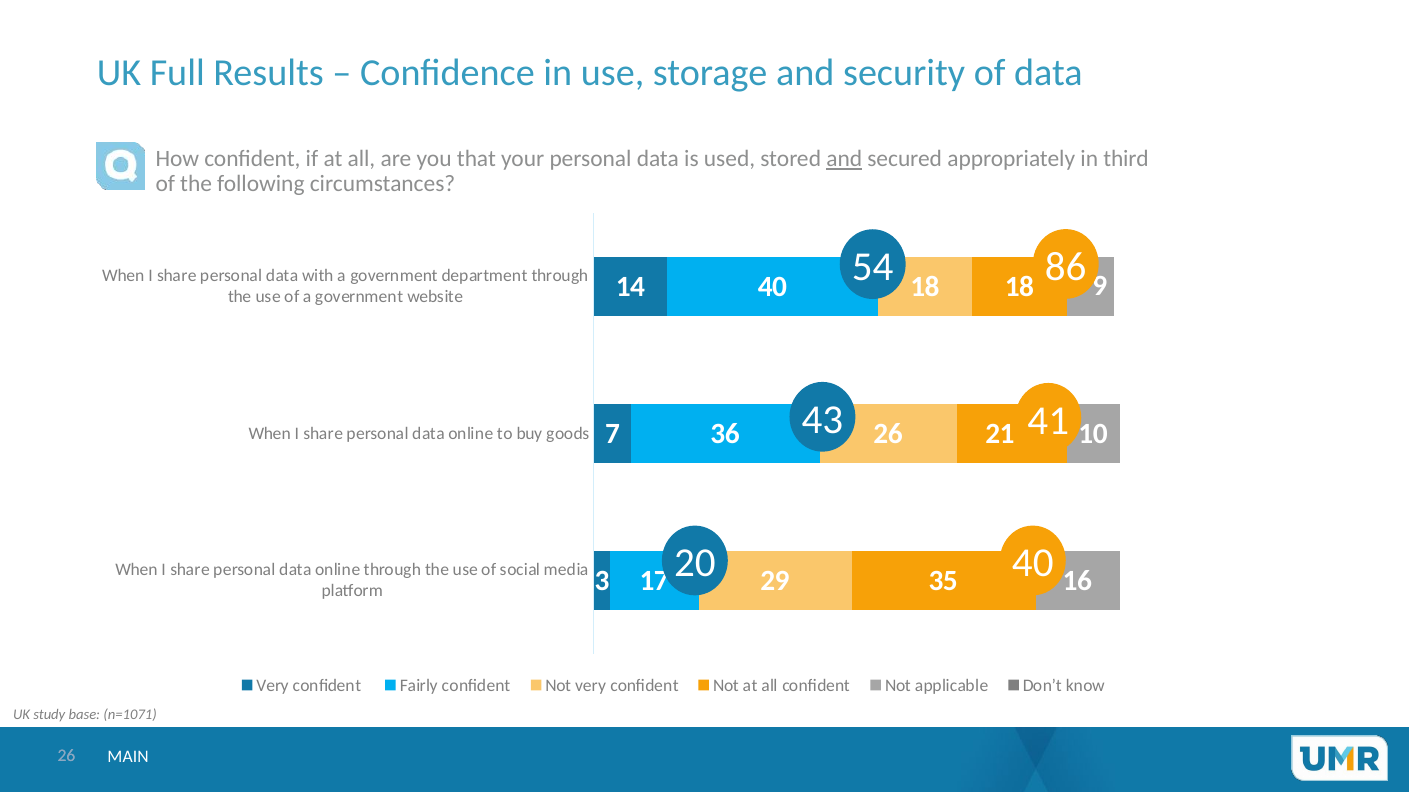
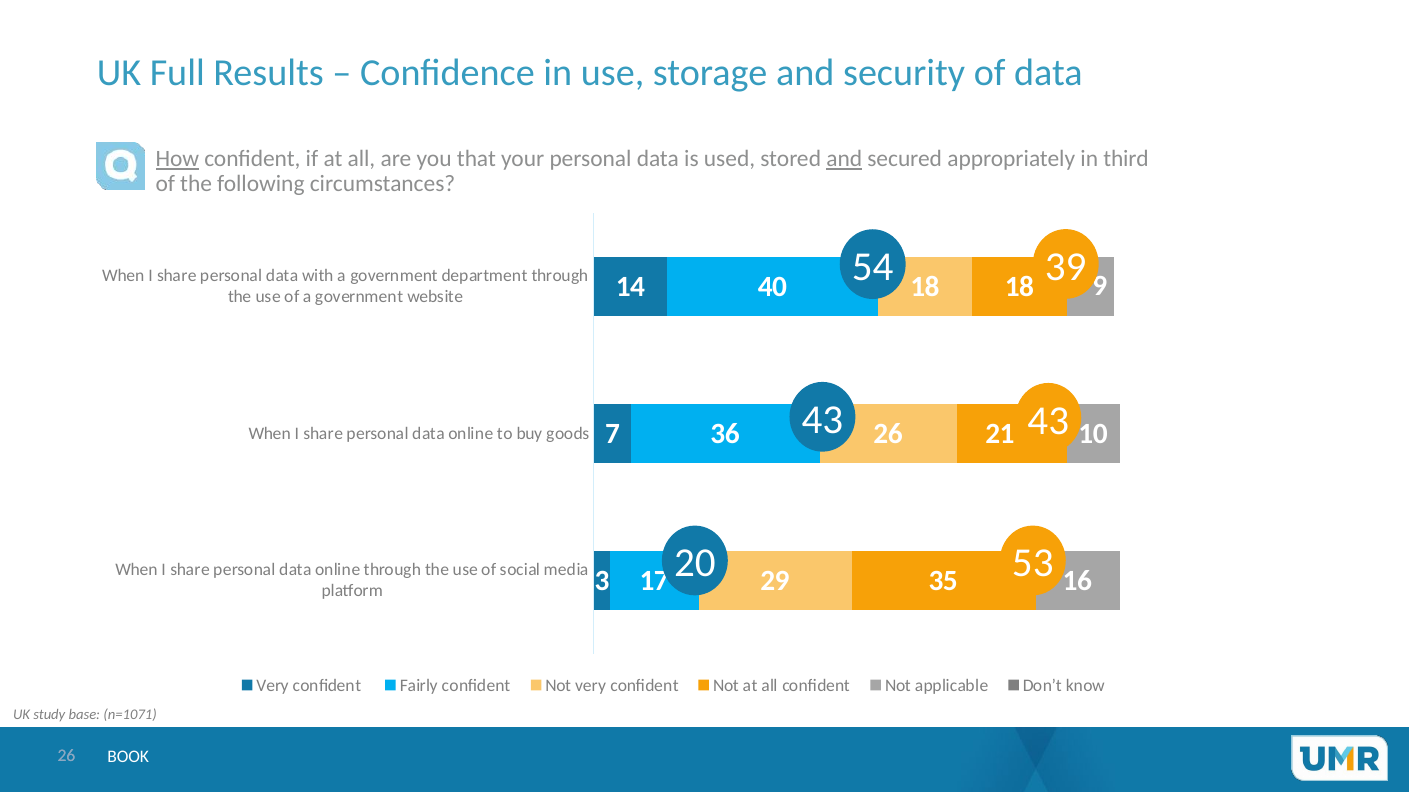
How underline: none -> present (177, 159)
86: 86 -> 39 (1066, 267)
43 41: 41 -> 43 (1048, 421)
20 40: 40 -> 53 (1033, 564)
MAIN: MAIN -> BOOK (128, 757)
